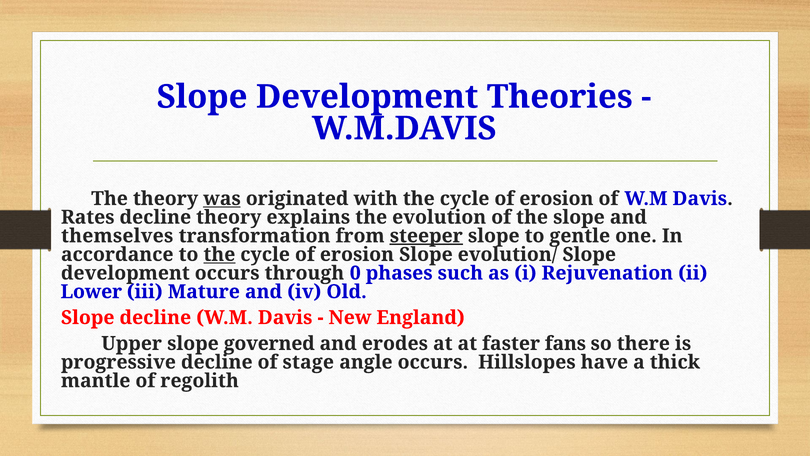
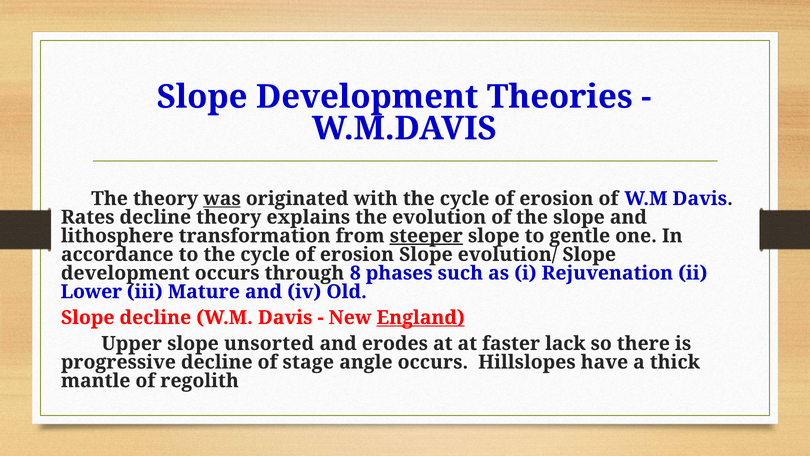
themselves: themselves -> lithosphere (117, 236)
the underline: present -> none (219, 254)
0: 0 -> 8 (355, 273)
England underline: none -> present (421, 317)
governed: governed -> unsorted (269, 343)
fans: fans -> lack (565, 343)
